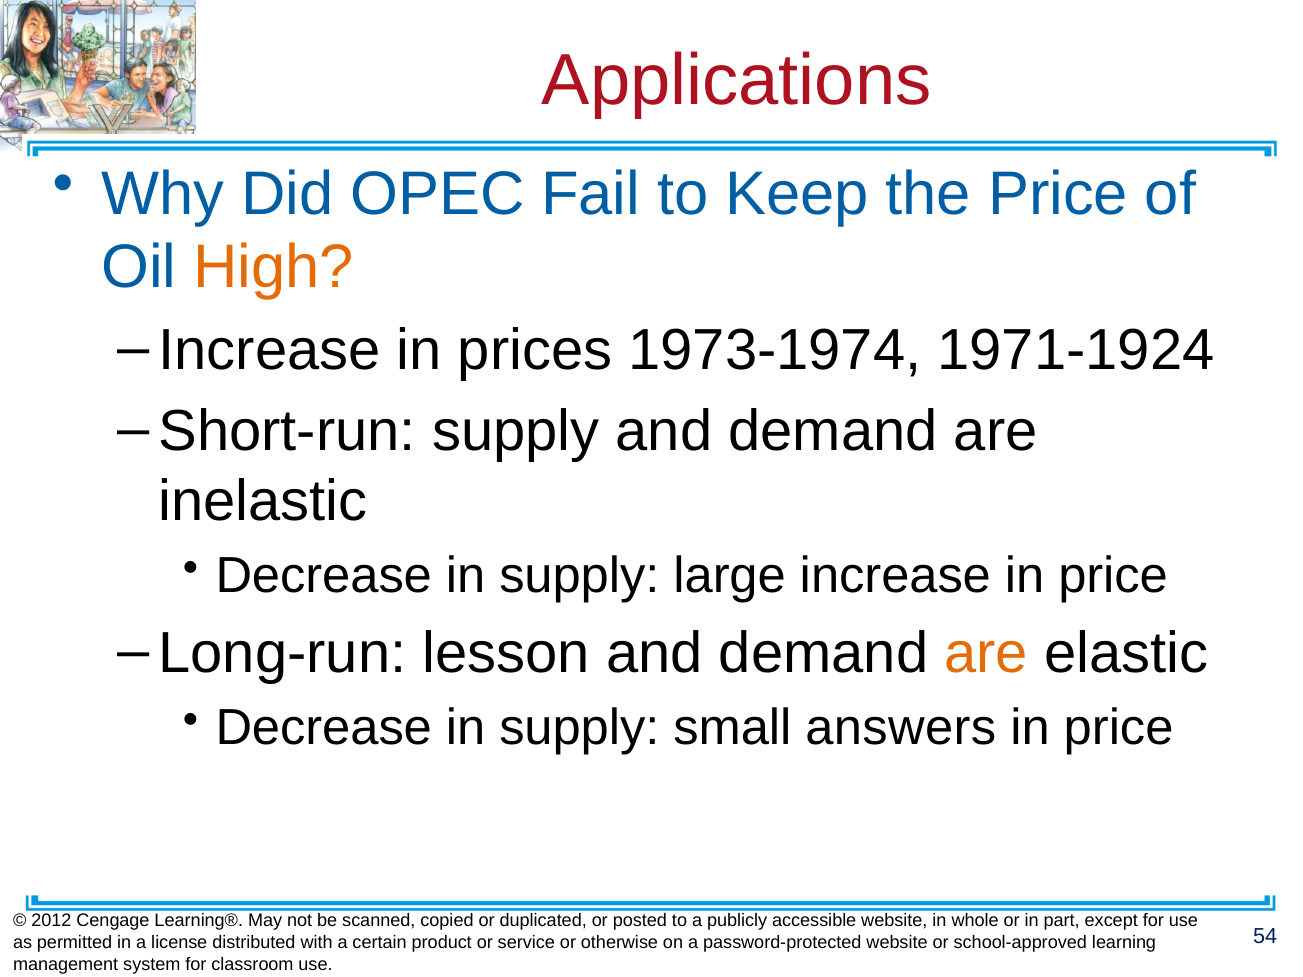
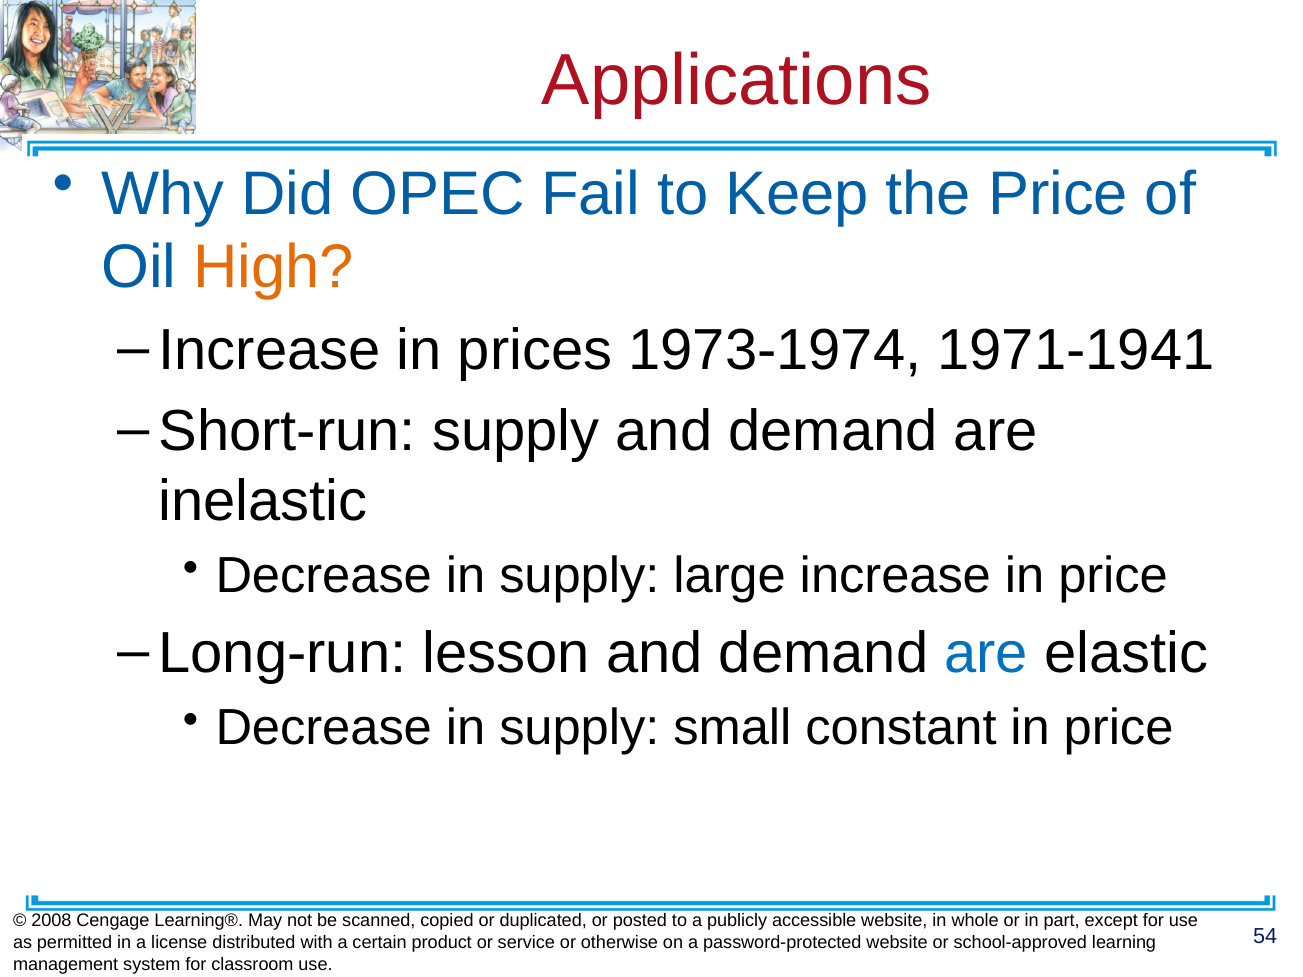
1971-1924: 1971-1924 -> 1971-1941 (1076, 351)
are colour: orange -> blue (986, 653)
answers: answers -> constant (901, 728)
2012: 2012 -> 2008 (51, 921)
